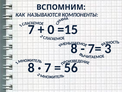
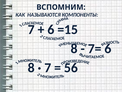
0: 0 -> 6 (51, 29)
3: 3 -> 6 (108, 48)
